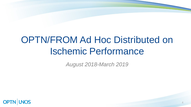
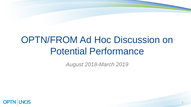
Distributed: Distributed -> Discussion (137, 40)
Ischemic: Ischemic -> Potential (69, 52)
